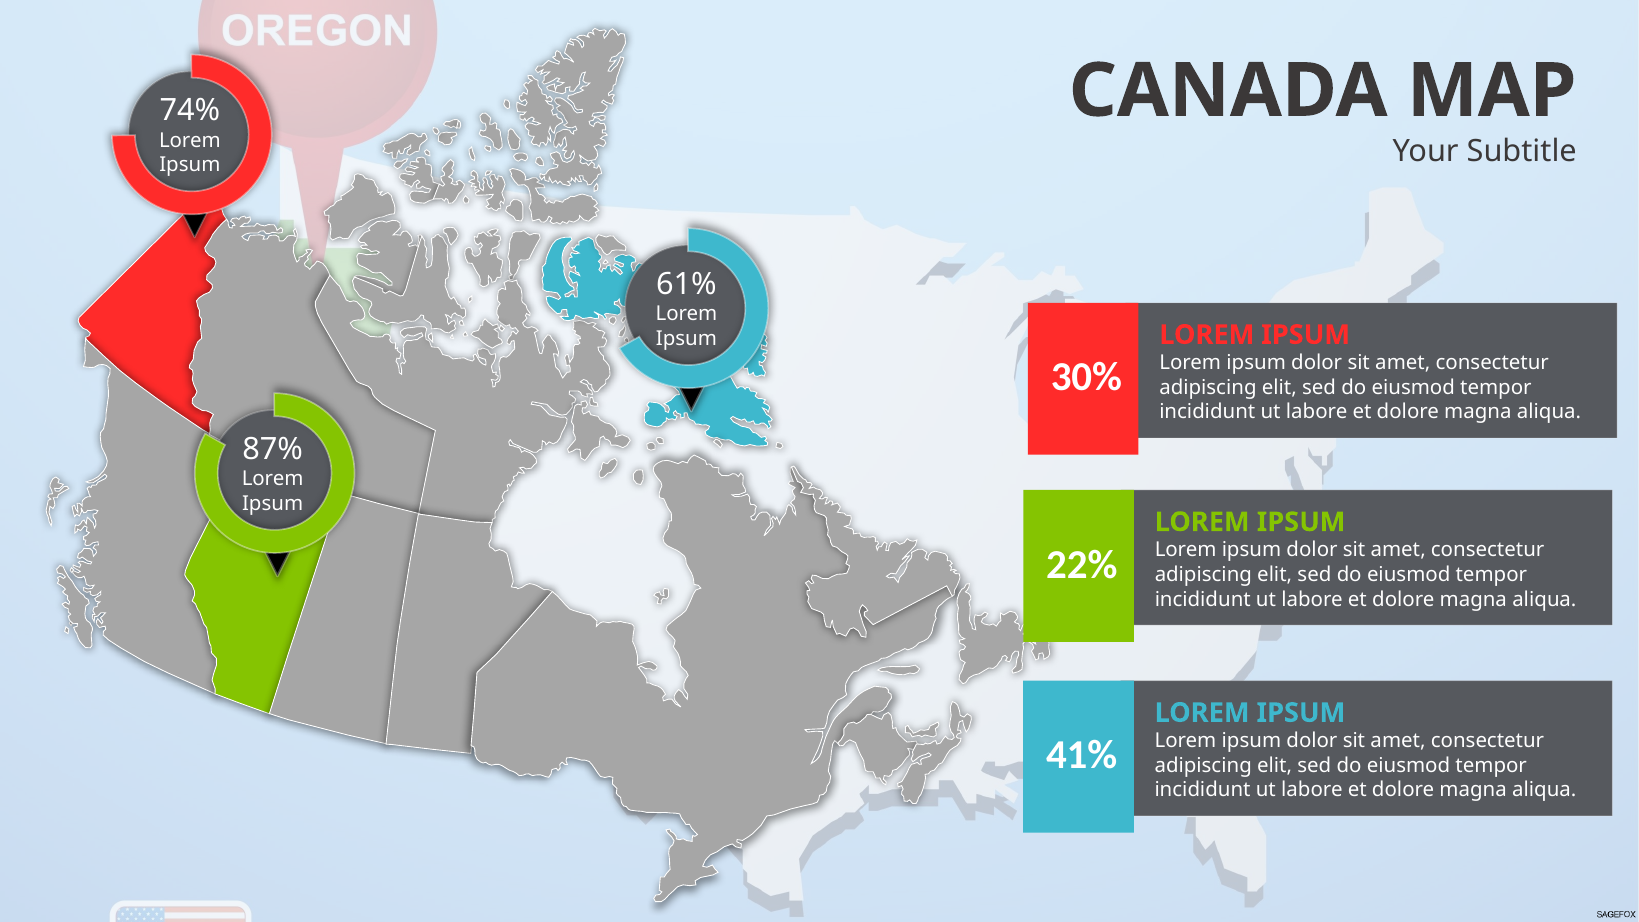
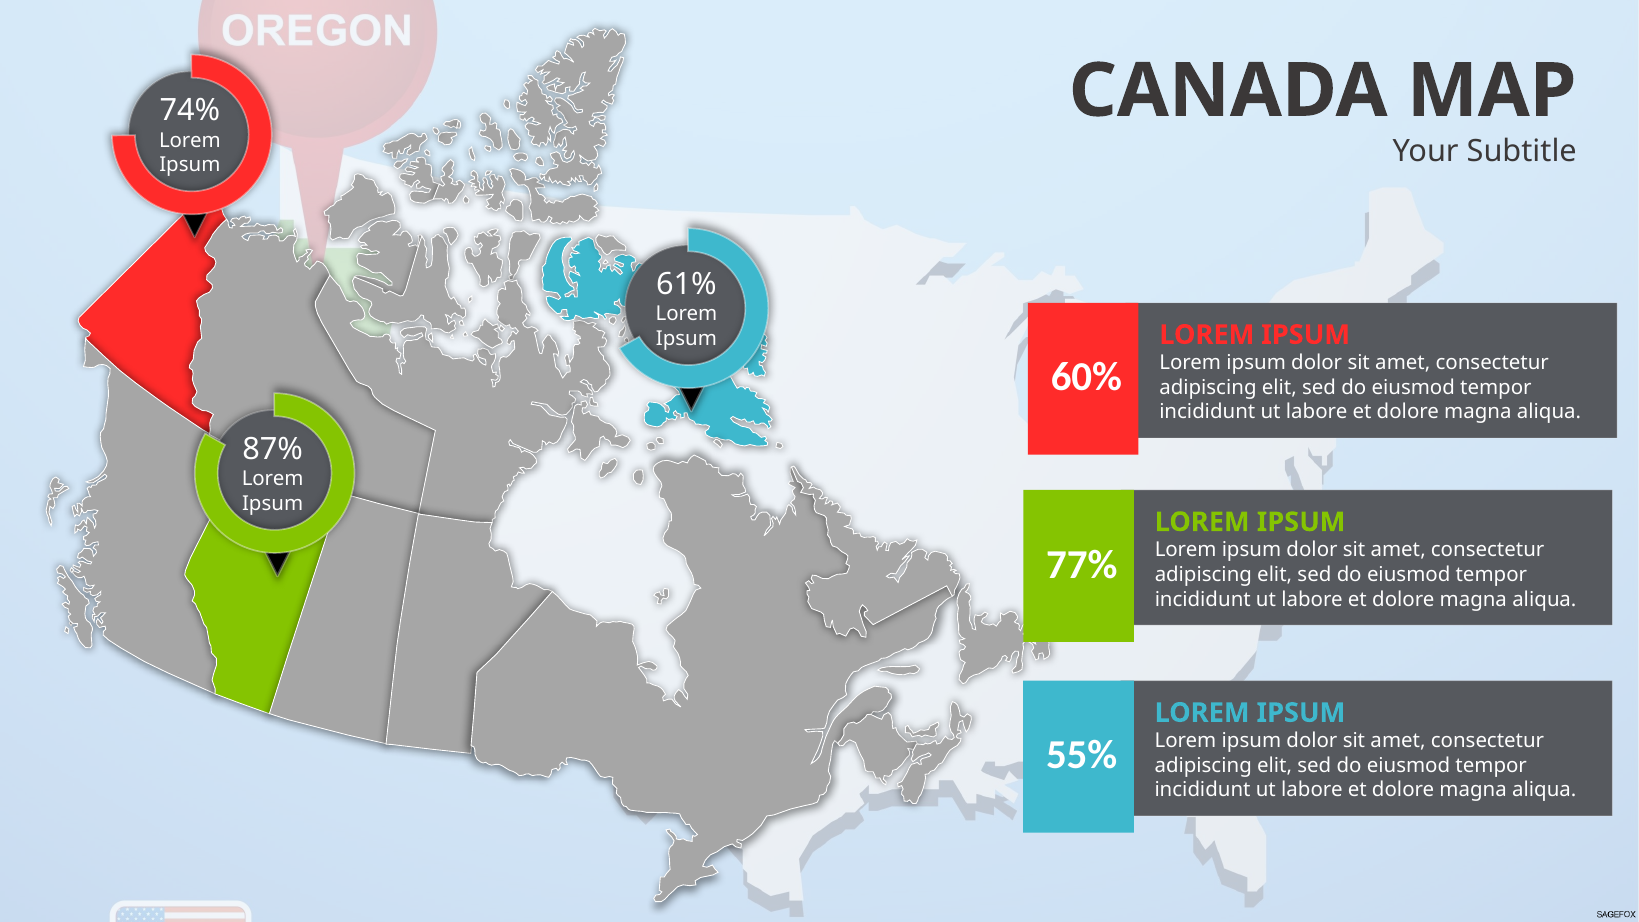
30%: 30% -> 60% (1086, 377)
22%: 22% -> 77% (1082, 565)
41%: 41% -> 55% (1082, 755)
